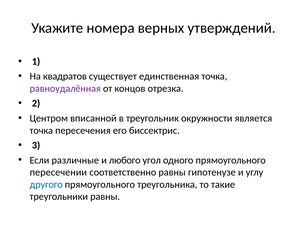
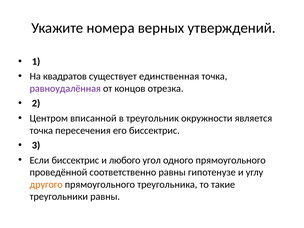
Если различные: различные -> биссектрис (75, 160)
пересечении: пересечении -> проведённой (58, 172)
другого colour: blue -> orange (46, 184)
